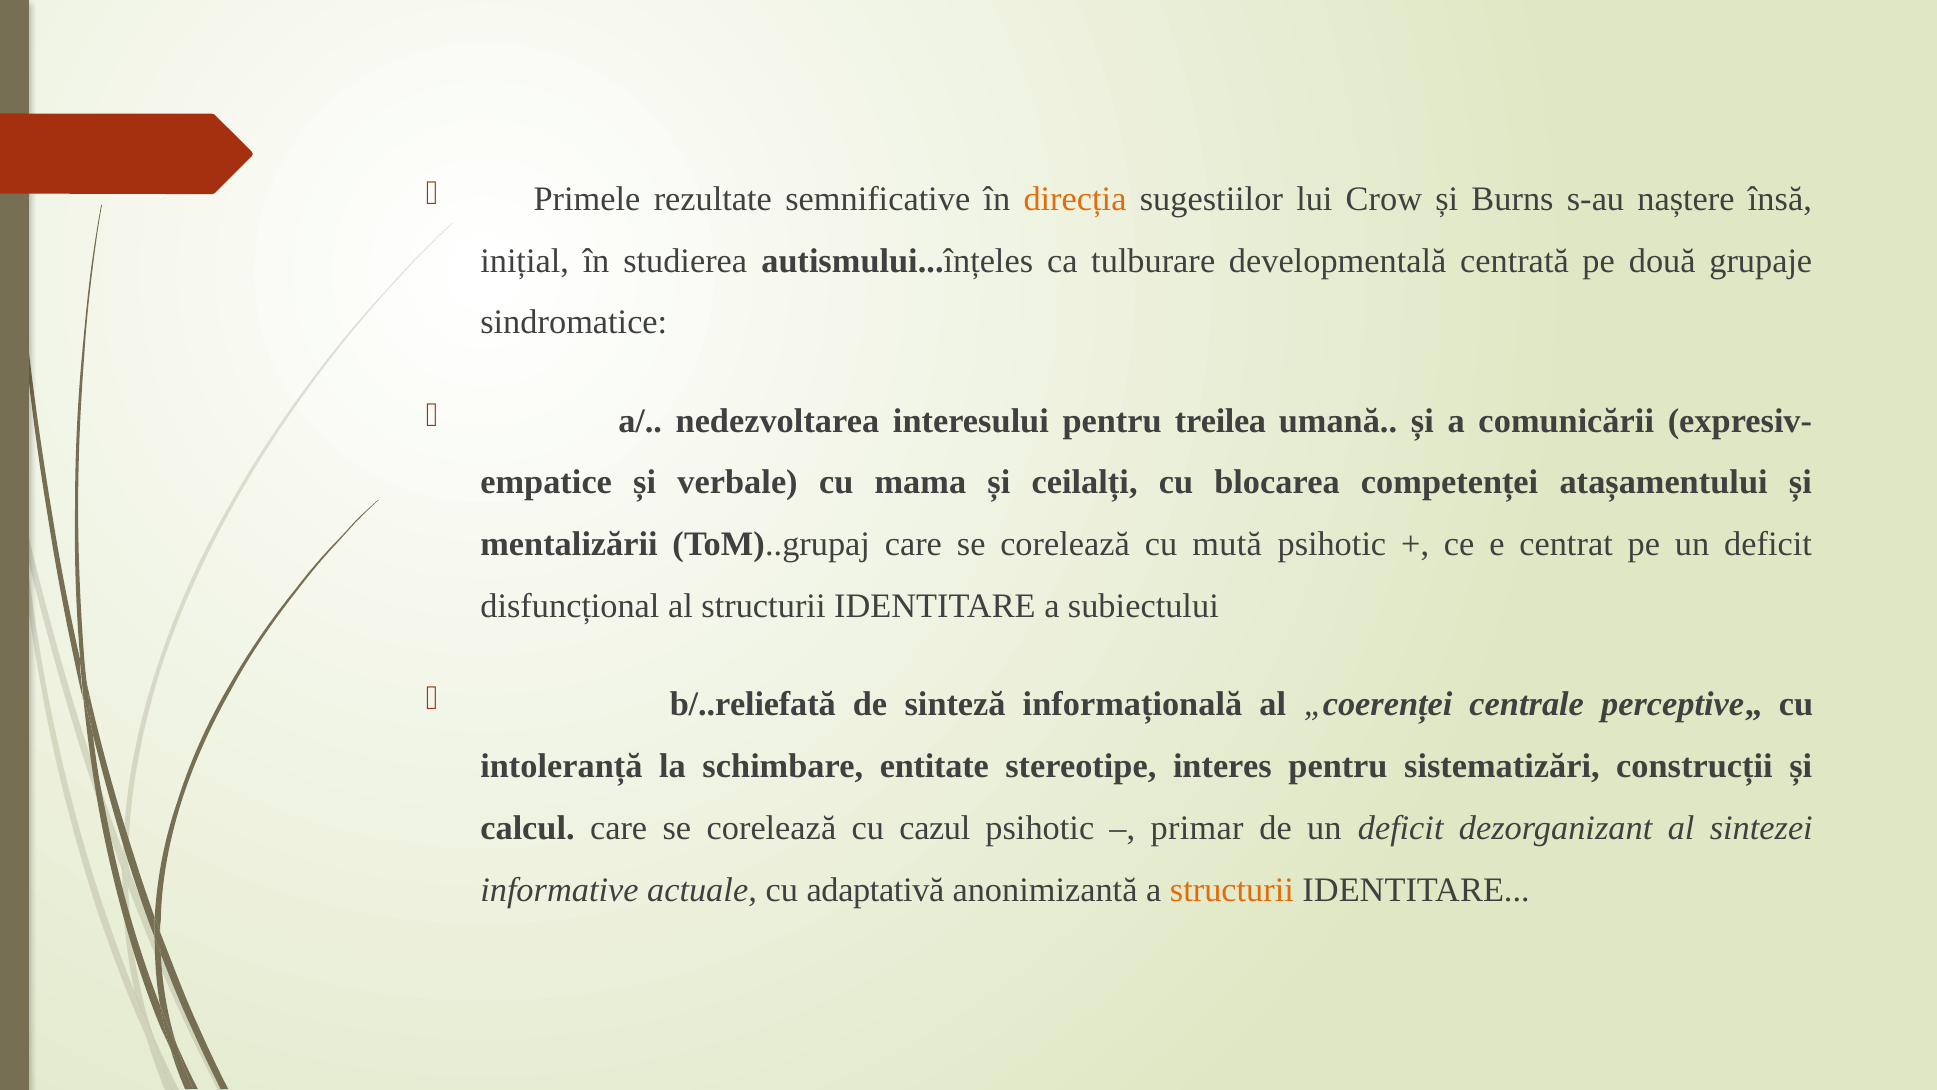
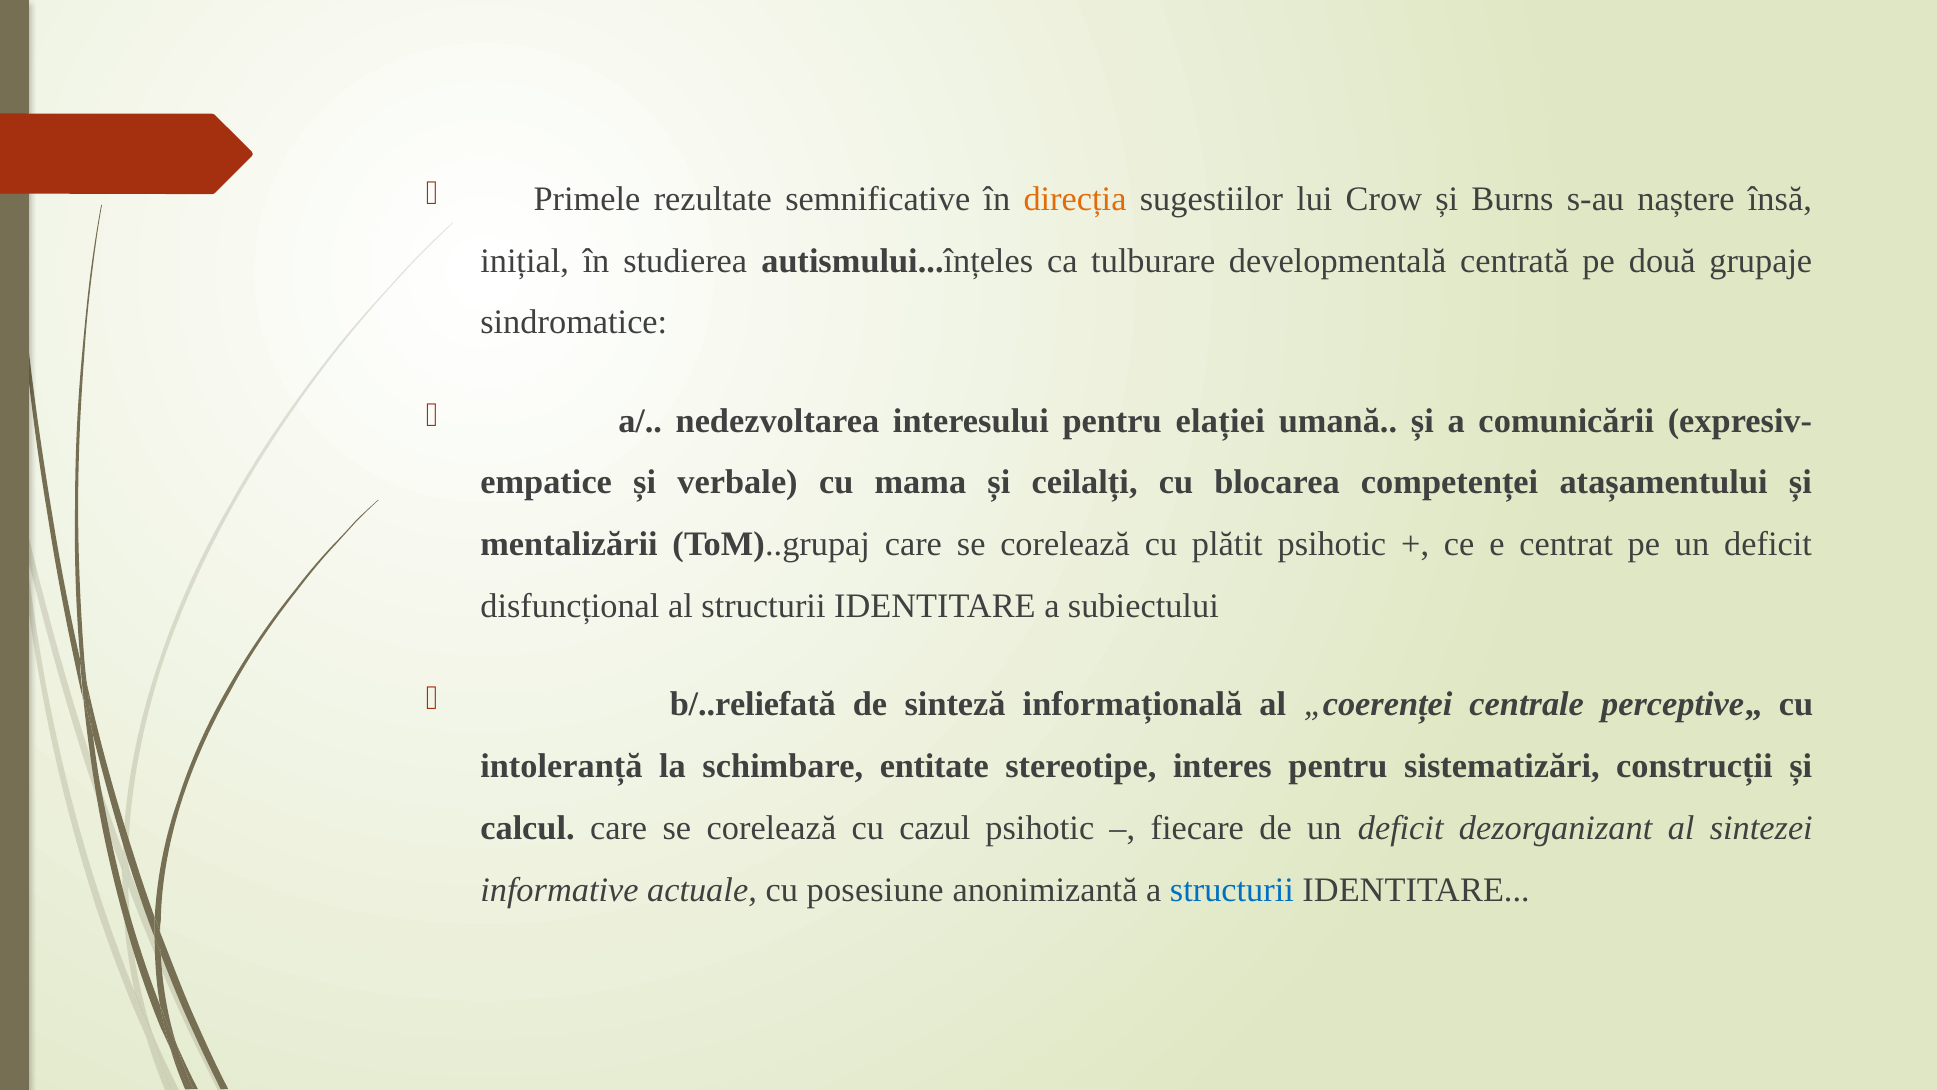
treilea: treilea -> elației (1220, 421)
mută: mută -> plătit (1227, 544)
primar: primar -> fiecare (1197, 828)
adaptativă: adaptativă -> posesiune (875, 889)
structurii colour: orange -> blue (1232, 889)
